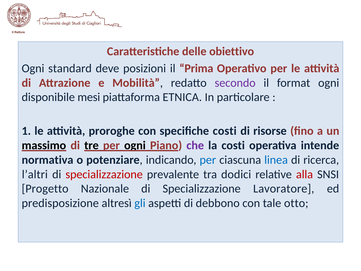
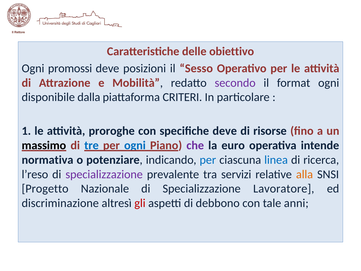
standard: standard -> promossi (70, 68)
Prima: Prima -> Sesso (196, 68)
mesi: mesi -> dalla (89, 97)
ETNICA: ETNICA -> CRITERI (182, 97)
specifiche costi: costi -> deve (225, 131)
tre colour: black -> blue (91, 145)
ogni colour: black -> blue (135, 145)
la costi: costi -> euro (233, 145)
l’altri: l’altri -> l’reso (35, 174)
specializzazione colour: red -> purple (104, 174)
dodici: dodici -> servizi (236, 174)
alla colour: red -> orange (305, 174)
predisposizione: predisposizione -> discriminazione (60, 203)
gli colour: blue -> red (140, 203)
otto: otto -> anni (296, 203)
